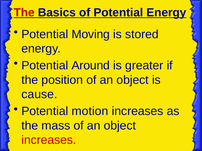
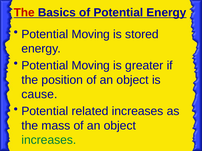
Around: Around -> Moving (91, 66)
motion: motion -> related (90, 112)
increases colour: red -> green (49, 140)
